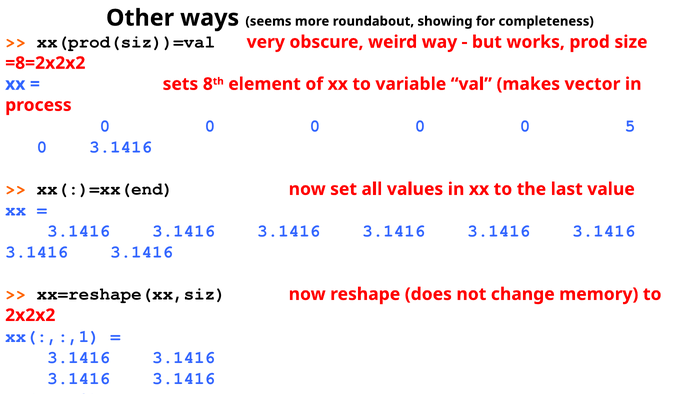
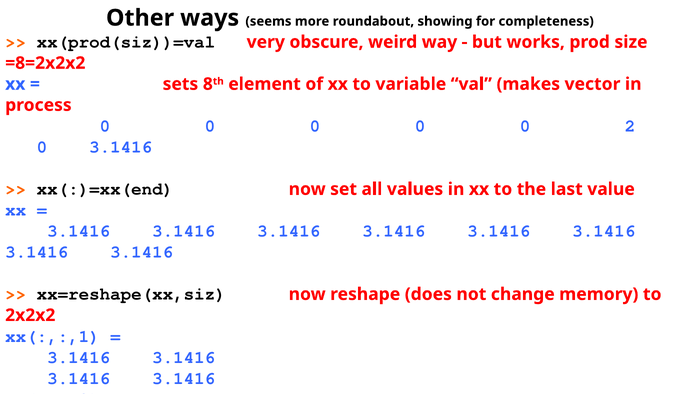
5: 5 -> 2 (630, 126)
